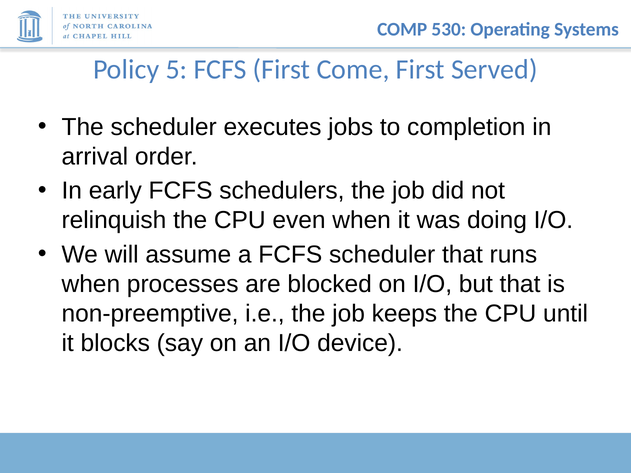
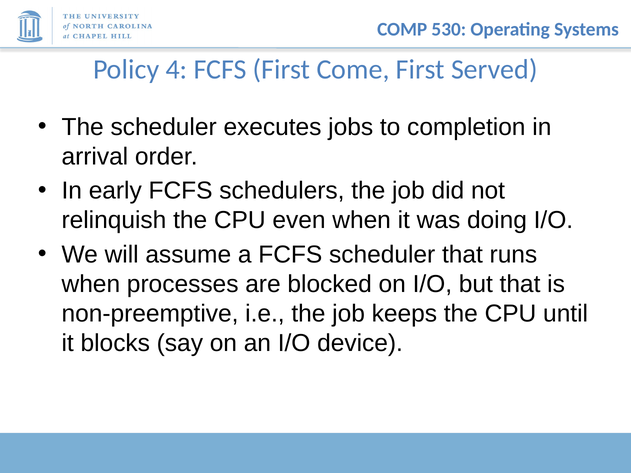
5: 5 -> 4 (176, 70)
